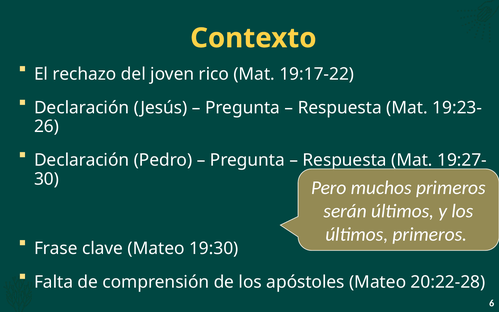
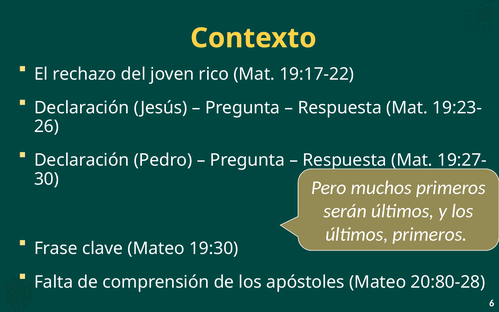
20:22-28: 20:22-28 -> 20:80-28 (448, 282)
